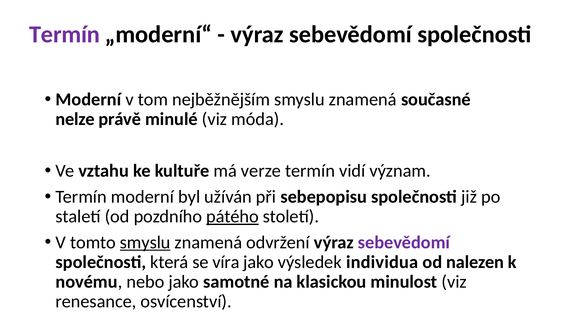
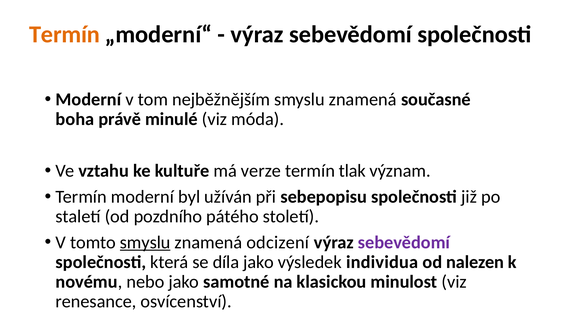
Termín colour: purple -> orange (64, 35)
nelze: nelze -> boha (75, 119)
vidí: vidí -> tlak (352, 171)
pátého underline: present -> none (233, 217)
odvržení: odvržení -> odcizení (278, 243)
víra: víra -> díla (226, 263)
